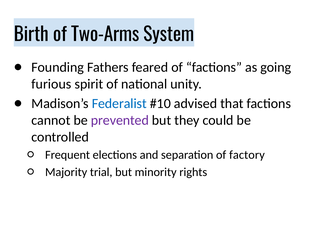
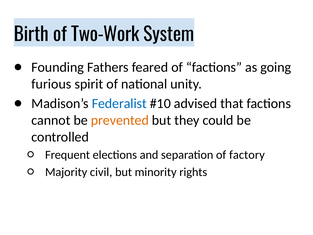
Two-Arms: Two-Arms -> Two-Work (105, 35)
prevented colour: purple -> orange (120, 120)
trial: trial -> civil (101, 172)
